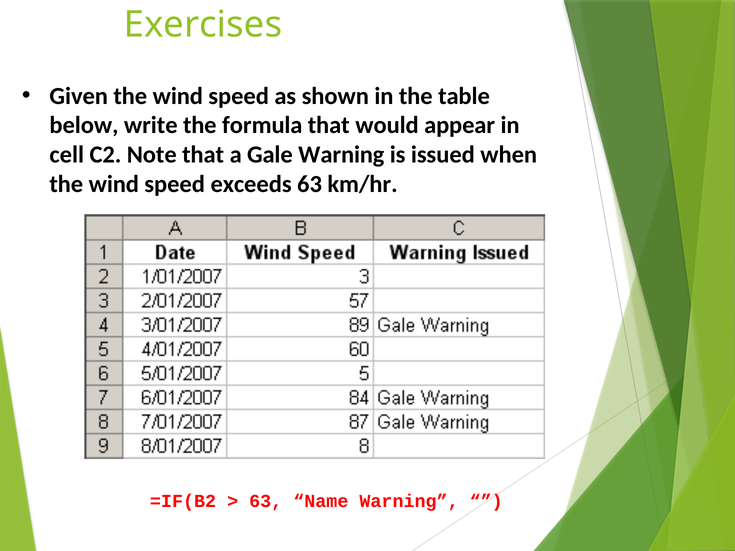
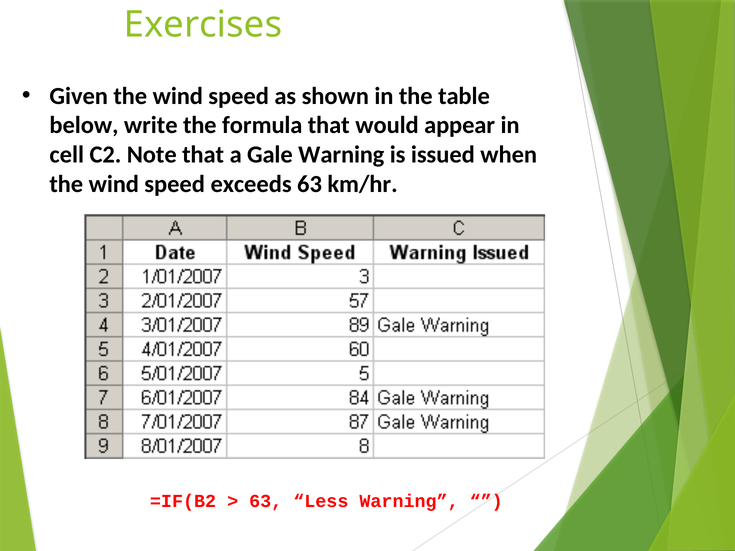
Name: Name -> Less (321, 502)
